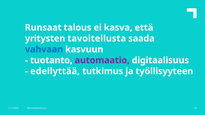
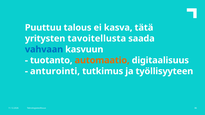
Runsaat: Runsaat -> Puuttuu (43, 28)
että: että -> tätä (144, 28)
automaatio colour: purple -> orange (102, 60)
edellyttää: edellyttää -> anturointi (55, 71)
